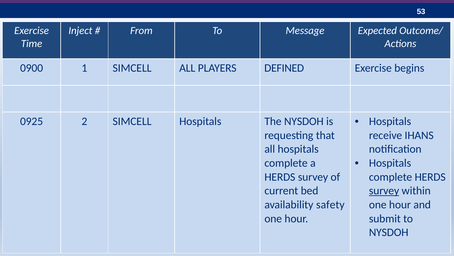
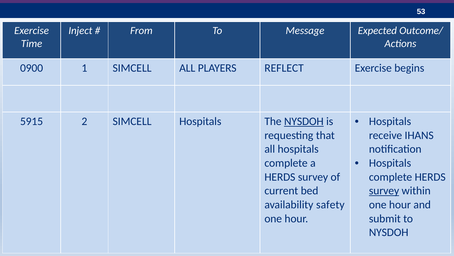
DEFINED: DEFINED -> REFLECT (284, 68)
0925: 0925 -> 5915 (32, 121)
NYSDOH underline: none -> present (304, 121)
